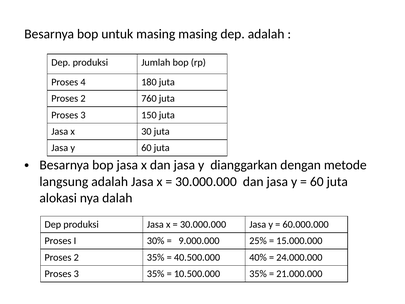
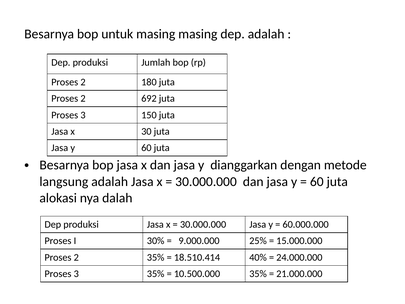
4: 4 -> 2 (83, 82)
760: 760 -> 692 (149, 99)
40.500.000: 40.500.000 -> 18.510.414 (197, 257)
